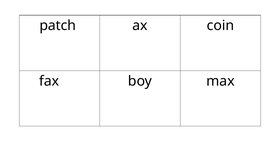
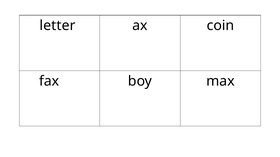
patch: patch -> letter (58, 26)
